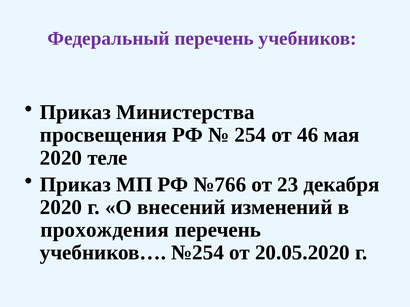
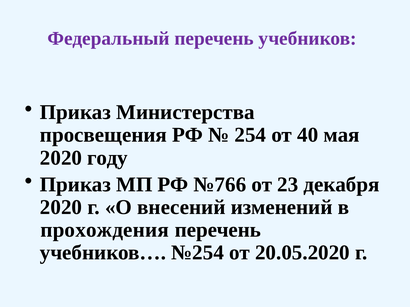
46: 46 -> 40 (308, 135)
теле: теле -> году (108, 158)
